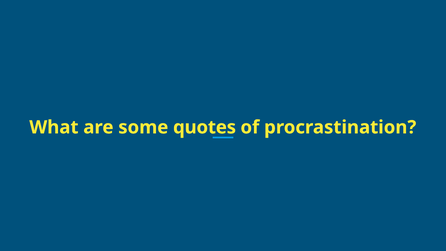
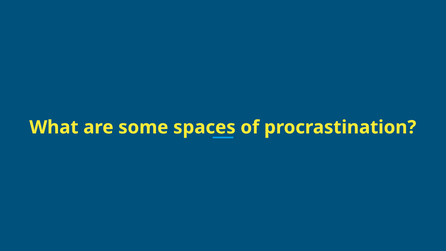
quotes: quotes -> spaces (204, 127)
